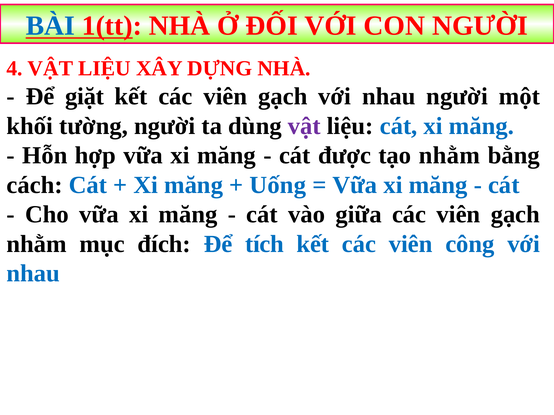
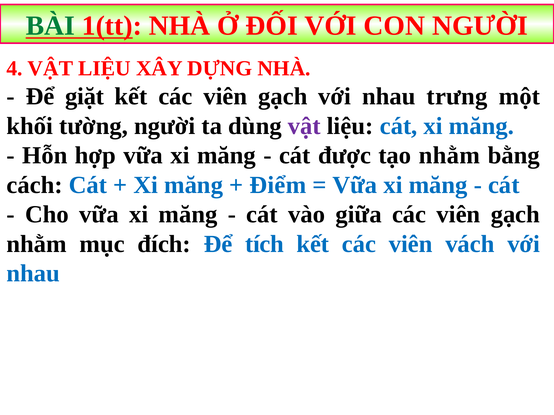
BÀI colour: blue -> green (50, 26)
nhau người: người -> trưng (457, 97)
Uống: Uống -> Điểm (278, 185)
công: công -> vách (470, 244)
